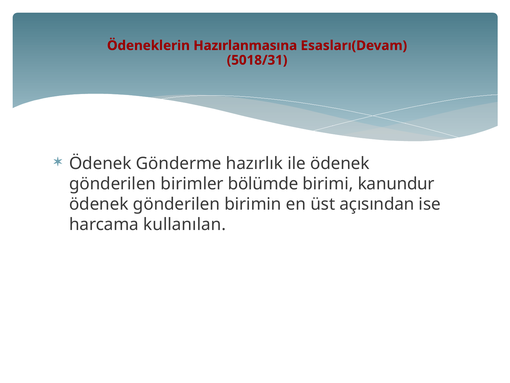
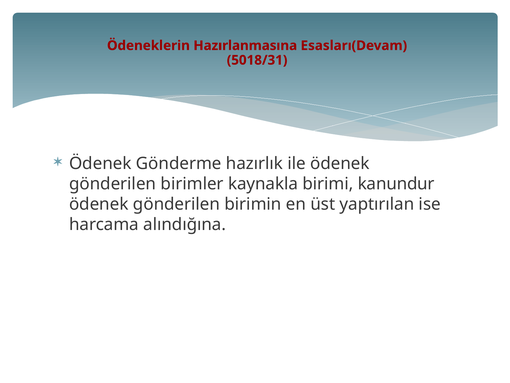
bölümde: bölümde -> kaynakla (263, 184)
açısından: açısından -> yaptırılan (377, 204)
kullanılan: kullanılan -> alındığına (185, 224)
